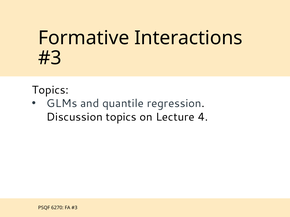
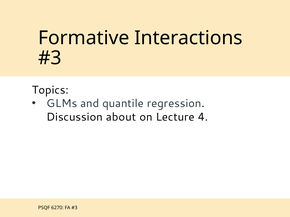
Discussion topics: topics -> about (121, 117)
